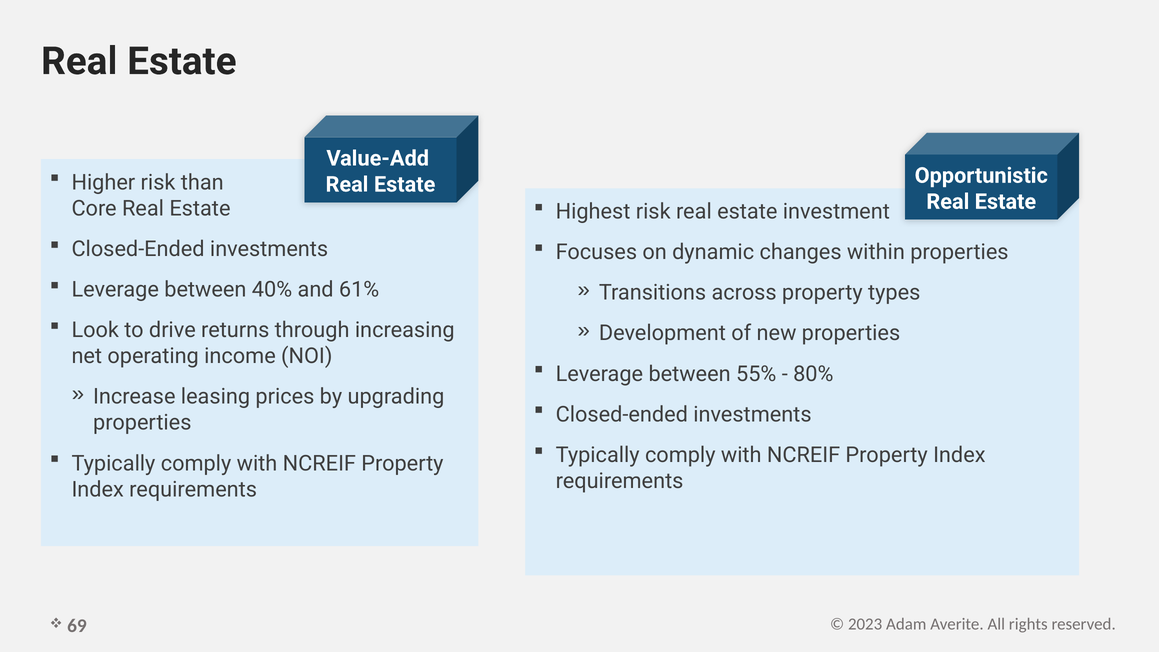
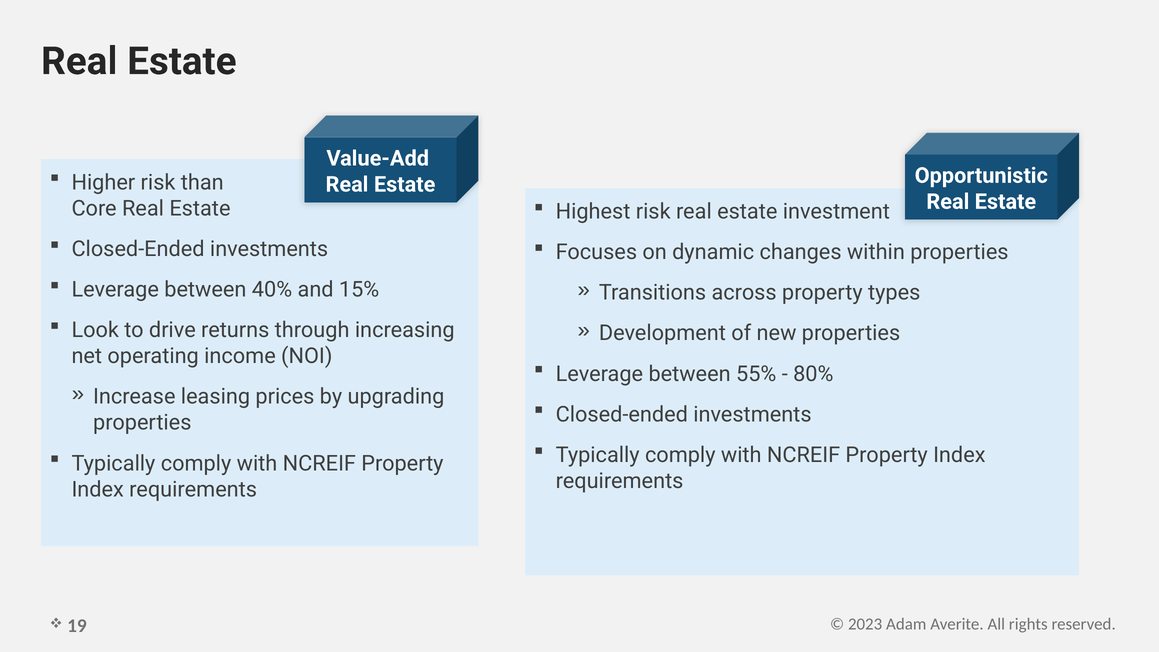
61%: 61% -> 15% (359, 289)
69: 69 -> 19 (77, 626)
